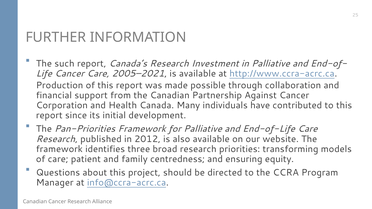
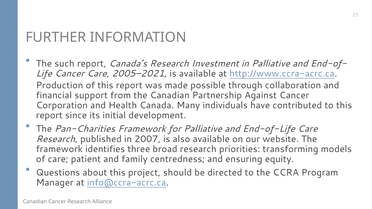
Pan-Priorities: Pan-Priorities -> Pan-Charities (85, 129)
2012: 2012 -> 2007 (148, 139)
